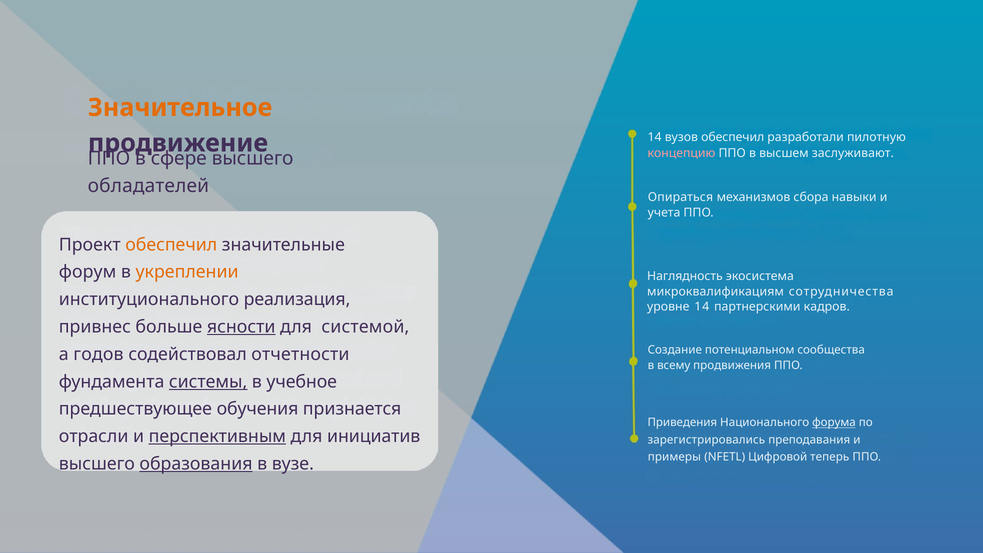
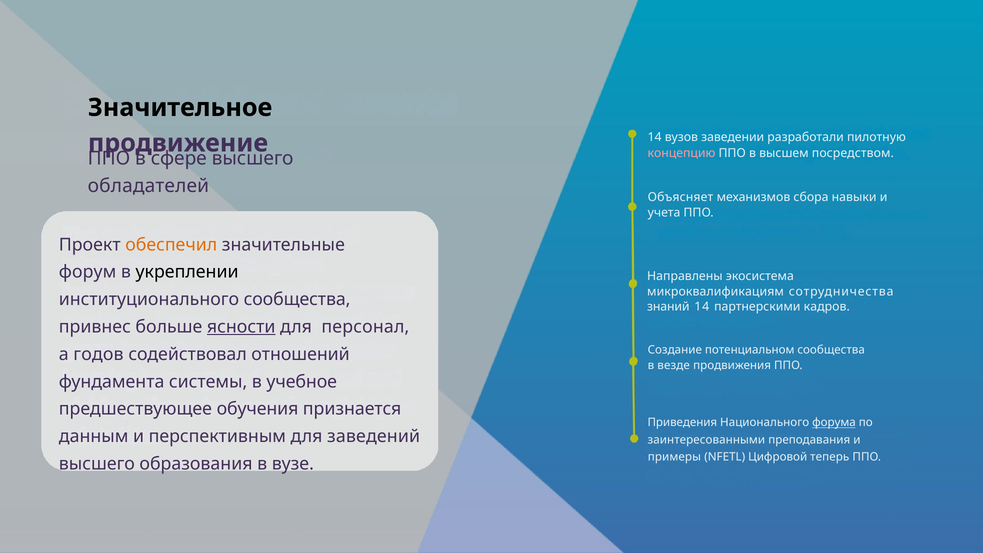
Значительное colour: orange -> black (180, 108)
вузов обеспечил: обеспечил -> заведении (733, 137)
заслуживают: заслуживают -> посредством (853, 153)
Опираться: Опираться -> Объясняет (680, 197)
укреплении colour: orange -> black (187, 272)
Наглядность: Наглядность -> Направлены (685, 276)
институционального реализация: реализация -> сообщества (297, 299)
уровне: уровне -> знаний (668, 307)
системой: системой -> персонал (365, 327)
отчетности: отчетности -> отношений (301, 354)
всему: всему -> везде (674, 366)
системы underline: present -> none (208, 382)
отрасли: отрасли -> данным (94, 436)
перспективным underline: present -> none (217, 436)
инициатив: инициатив -> заведений (374, 436)
зарегистрировались: зарегистрировались -> заинтересованными (706, 440)
образования underline: present -> none (196, 464)
